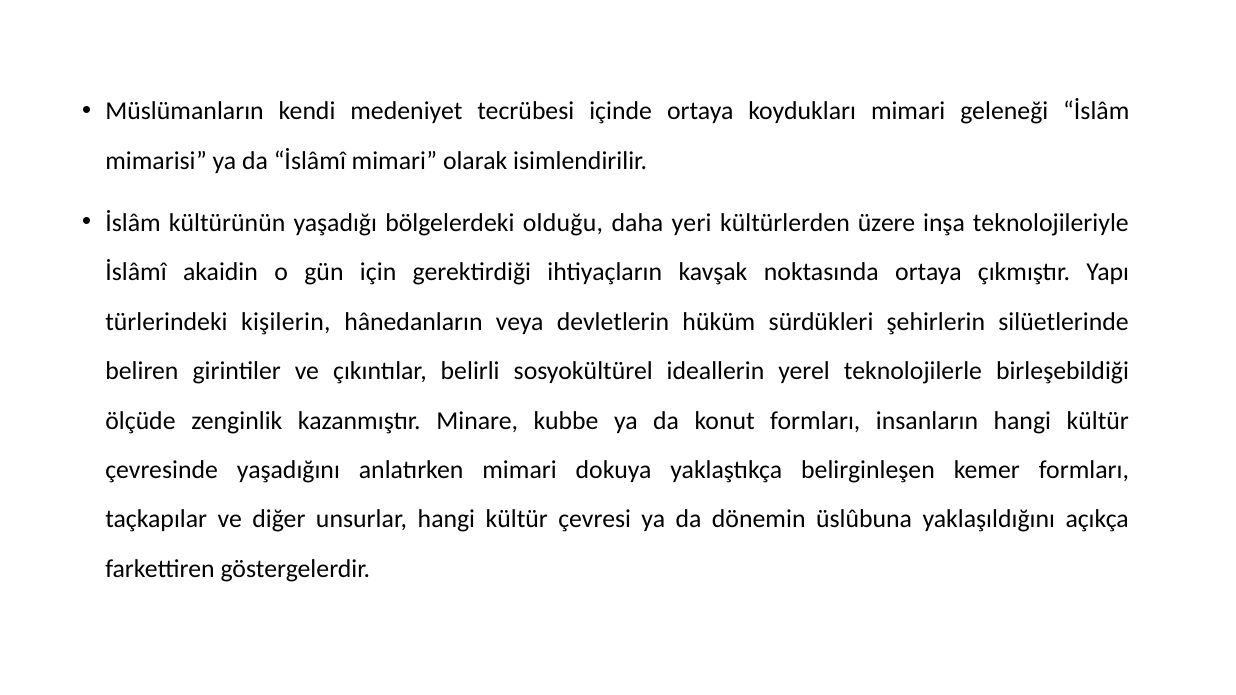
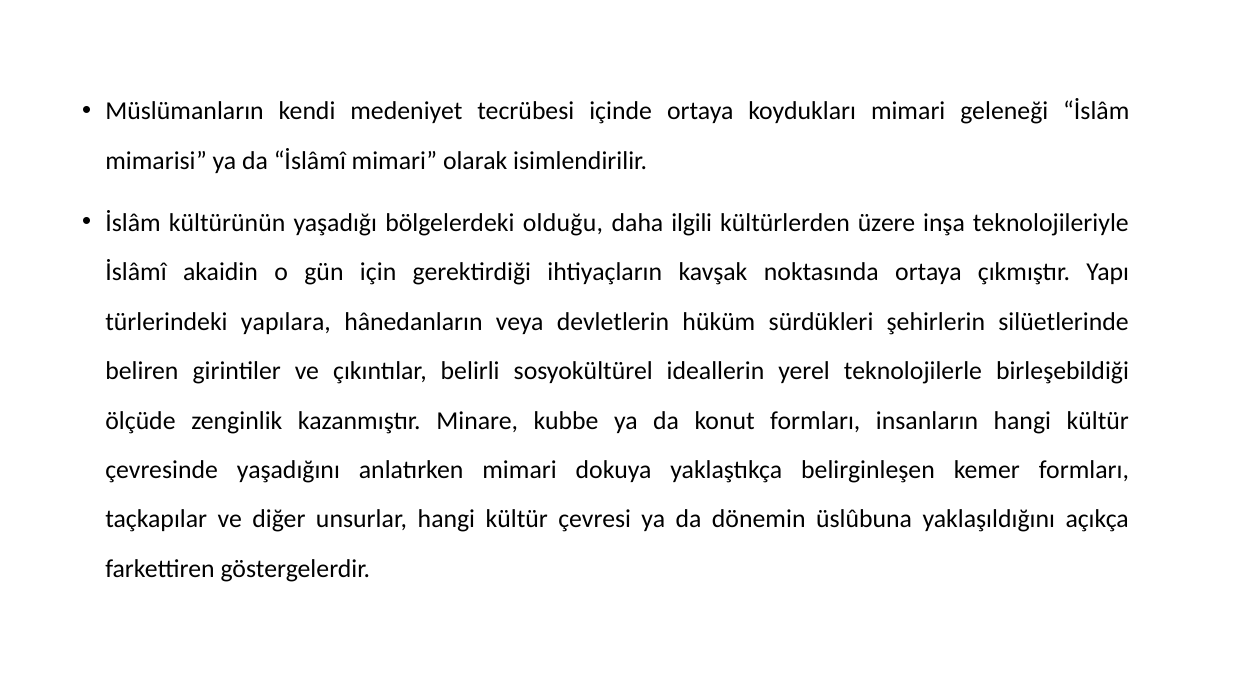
yeri: yeri -> ilgili (692, 223)
kişilerin: kişilerin -> yapılara (286, 322)
